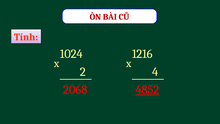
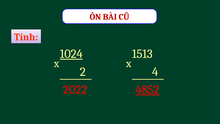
1024 underline: none -> present (71, 54)
1216: 1216 -> 1513 (142, 54)
2068: 2068 -> 2022 (75, 89)
